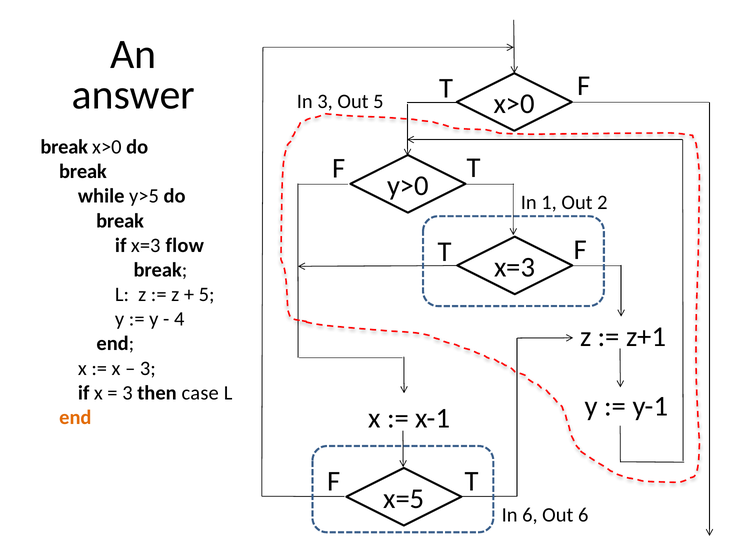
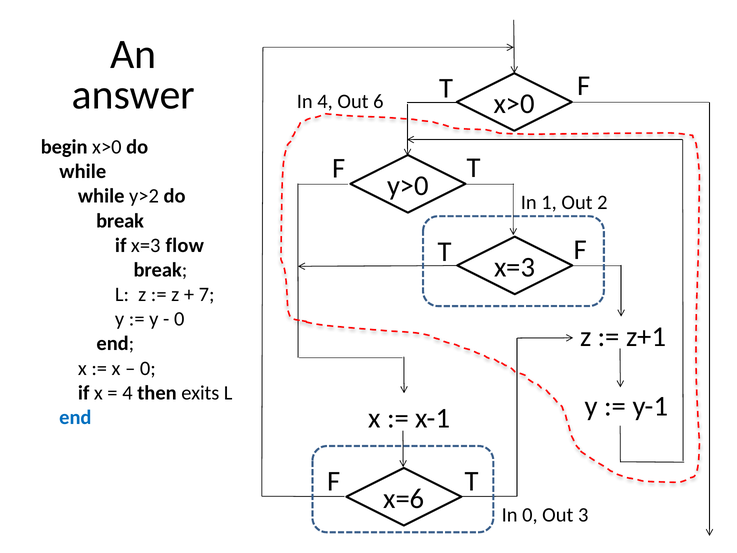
In 3: 3 -> 4 (325, 102)
Out 5: 5 -> 6 (378, 102)
break: break -> begin (64, 147)
break: break -> while (83, 172)
y>5: y>5 -> y>2 (144, 196)
5: 5 -> 7 (207, 294)
4: 4 -> 0 (179, 319)
3: 3 -> 0 (148, 368)
3: 3 -> 4 (127, 393)
case: case -> exits (200, 393)
end colour: orange -> blue (75, 417)
x=5: x=5 -> x=6 (404, 498)
In 6: 6 -> 0 (530, 515)
Out 6: 6 -> 3 (583, 515)
